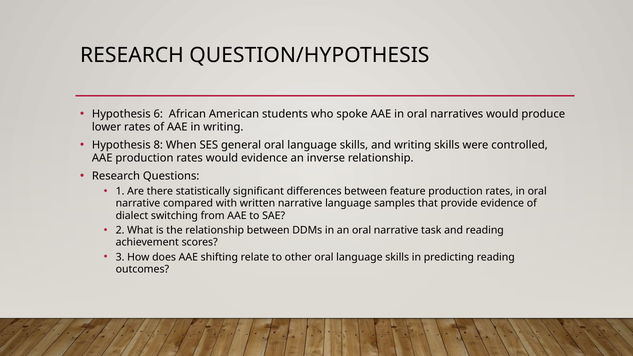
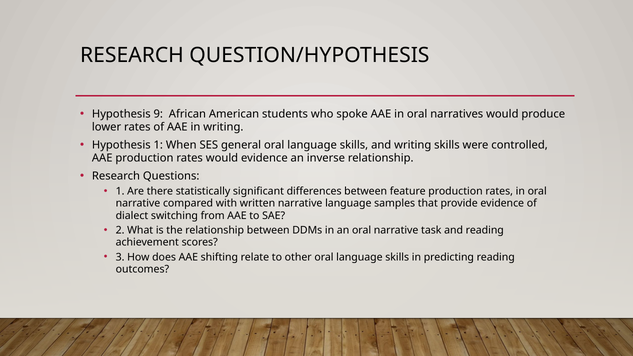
6: 6 -> 9 (158, 114)
Hypothesis 8: 8 -> 1 (158, 145)
